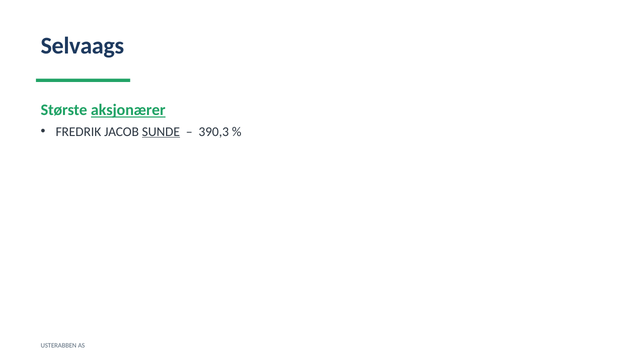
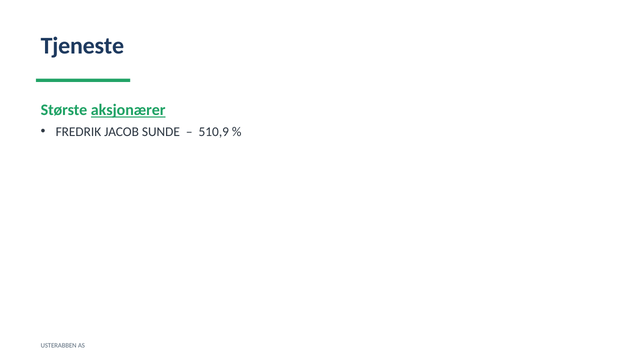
Selvaags: Selvaags -> Tjeneste (82, 46)
SUNDE underline: present -> none (161, 131)
390,3: 390,3 -> 510,9 (214, 131)
